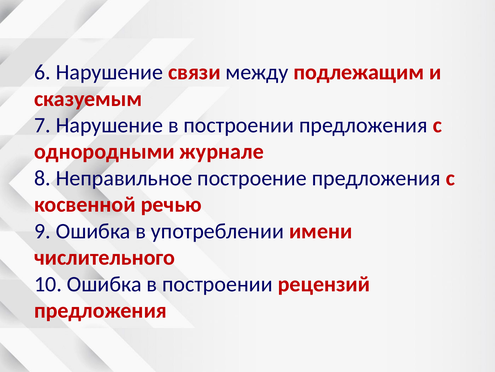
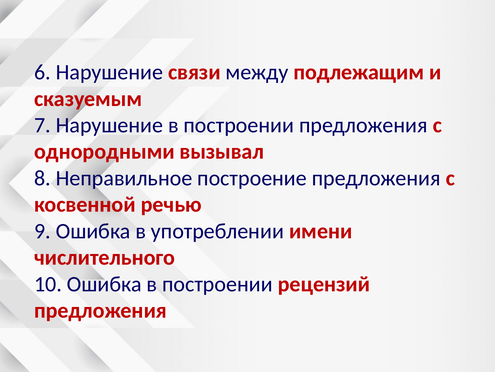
журнале: журнале -> вызывал (222, 151)
